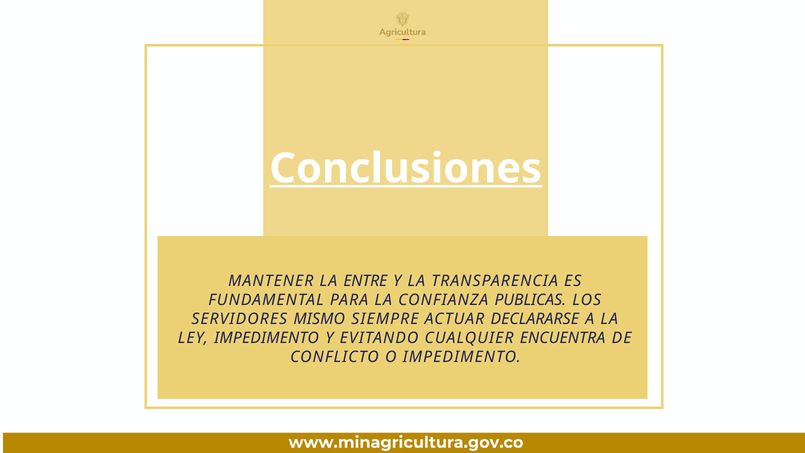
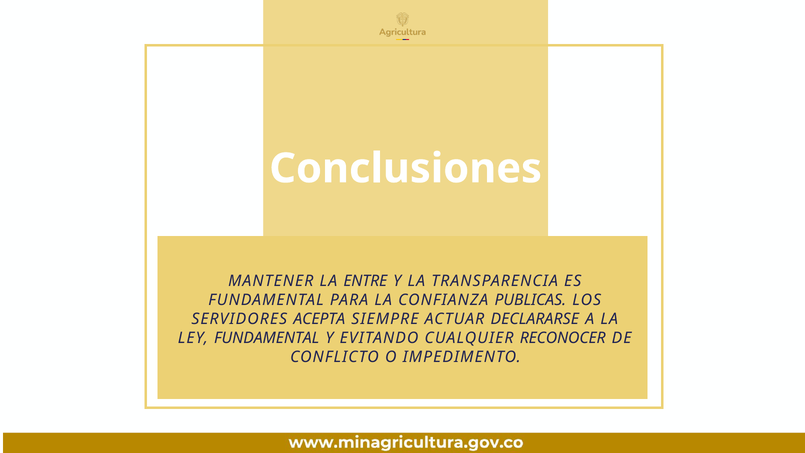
Conclusiones underline: present -> none (406, 169)
MISMO: MISMO -> ACEPTA (319, 319)
LEY IMPEDIMENTO: IMPEDIMENTO -> FUNDAMENTAL (267, 338)
ENCUENTRA: ENCUENTRA -> RECONOCER (563, 338)
